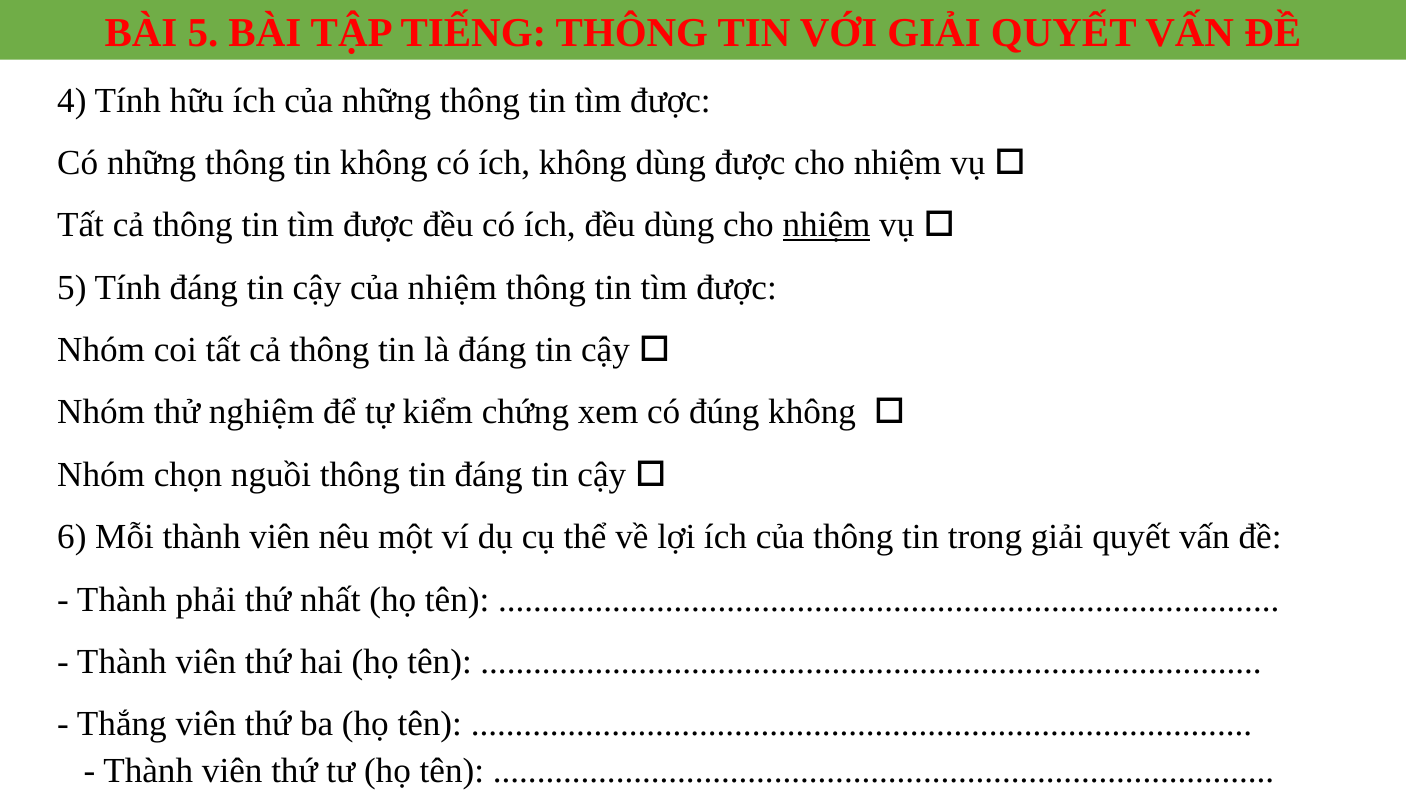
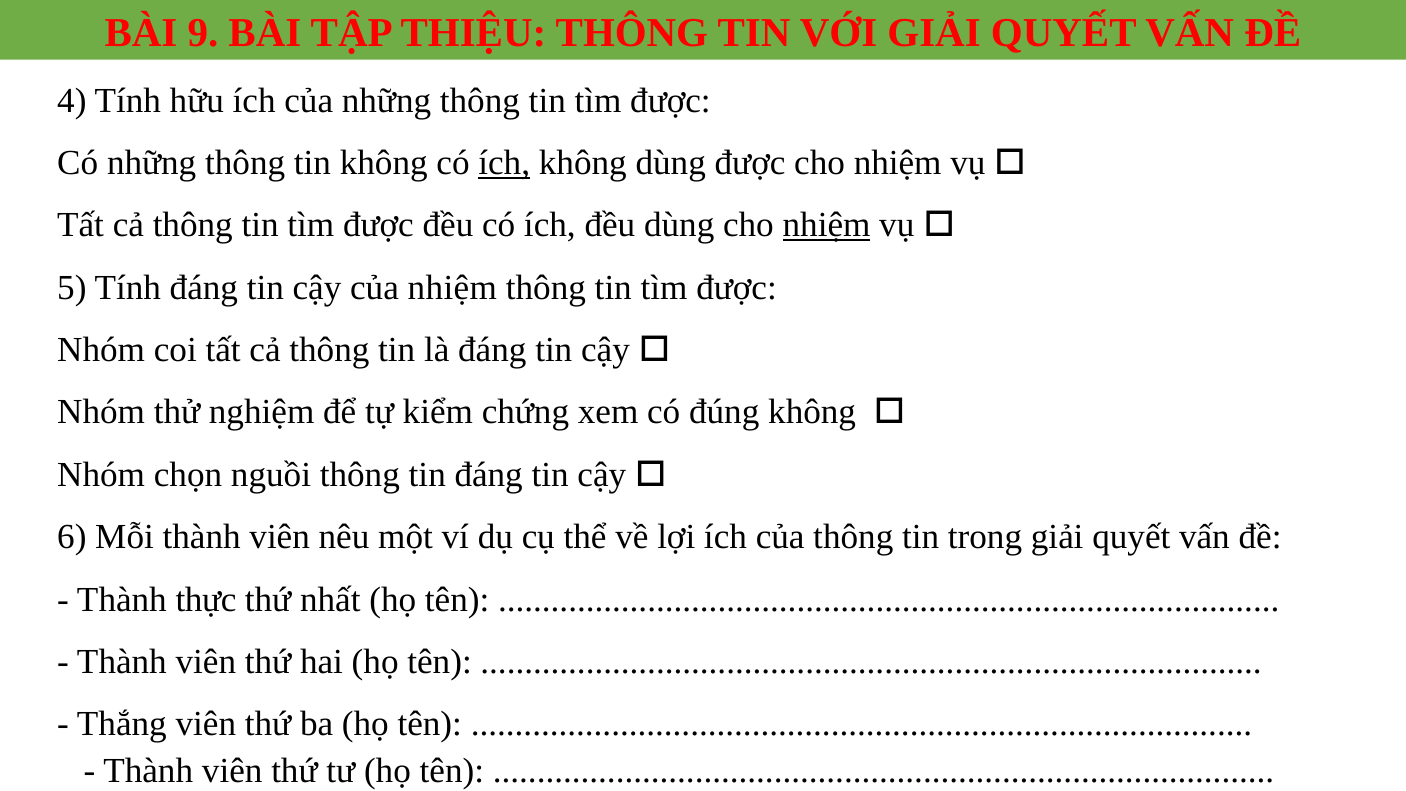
BÀI 5: 5 -> 9 (203, 33)
TIẾNG: TIẾNG -> THIỆU (473, 33)
ích underline: none -> present (504, 163)
phải: phải -> thực (206, 599)
